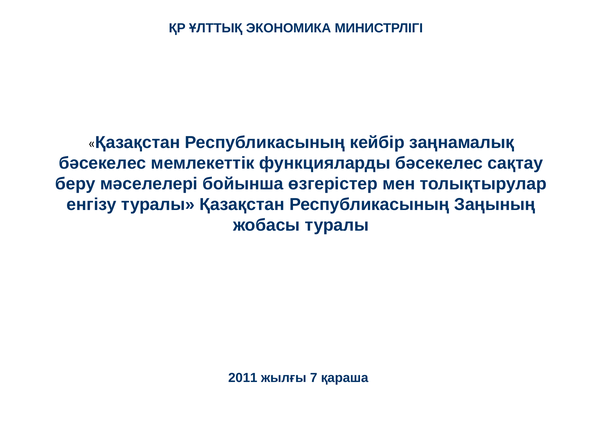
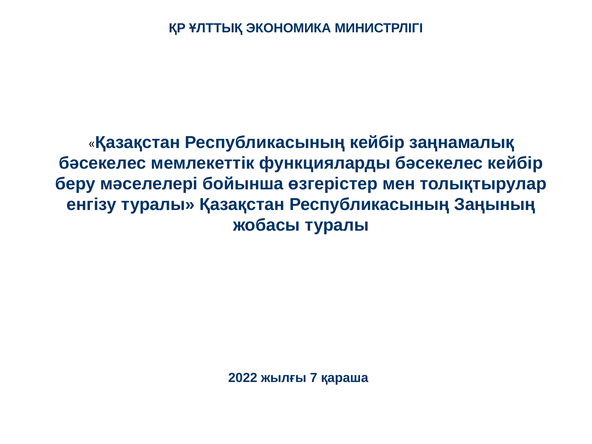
бәсекелес сақтау: сақтау -> кейбір (515, 163)
2011: 2011 -> 2022 (243, 378)
